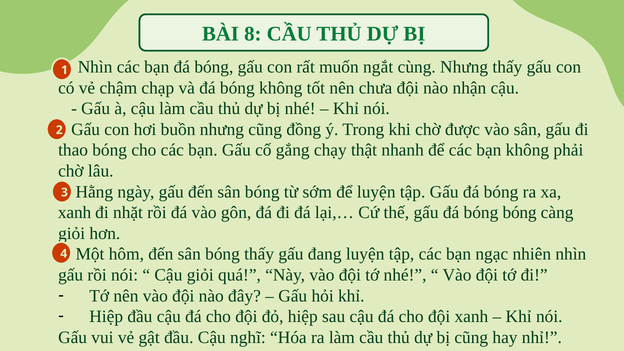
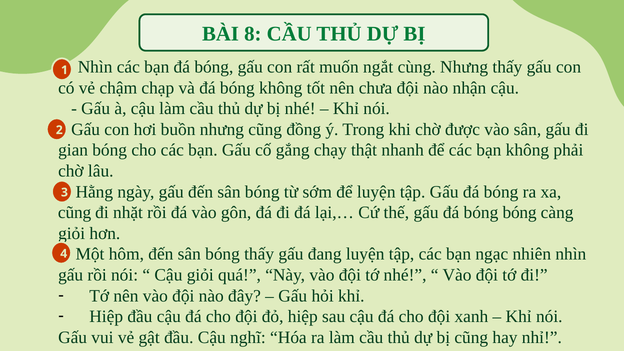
thao: thao -> gian (73, 150)
xanh: xanh -> cũng (75, 213)
